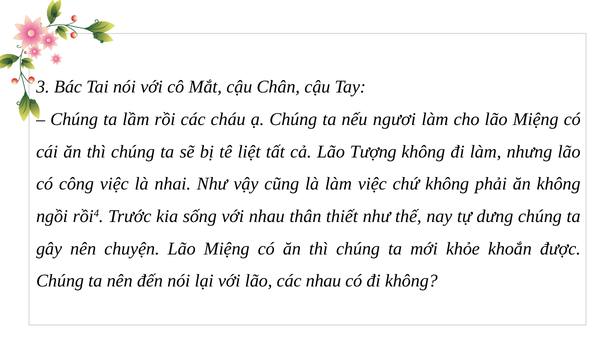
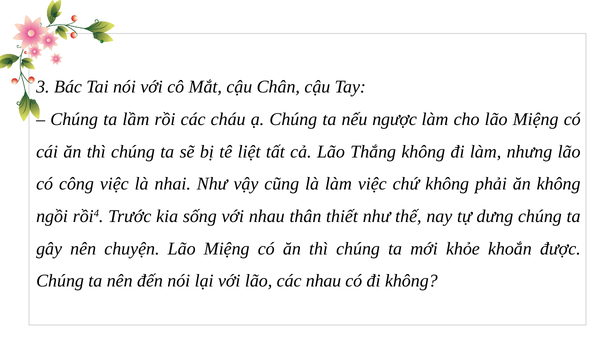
ngươi: ngươi -> ngược (395, 119)
Tượng: Tượng -> Thắng (373, 152)
